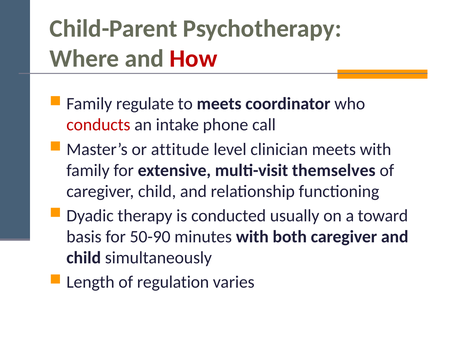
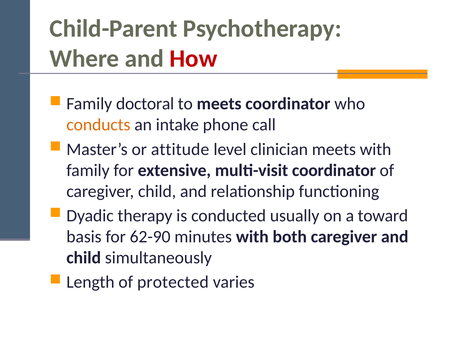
regulate: regulate -> doctoral (145, 104)
conducts colour: red -> orange (98, 125)
multi-visit themselves: themselves -> coordinator (334, 171)
50-90: 50-90 -> 62-90 (150, 237)
regulation: regulation -> protected (173, 283)
